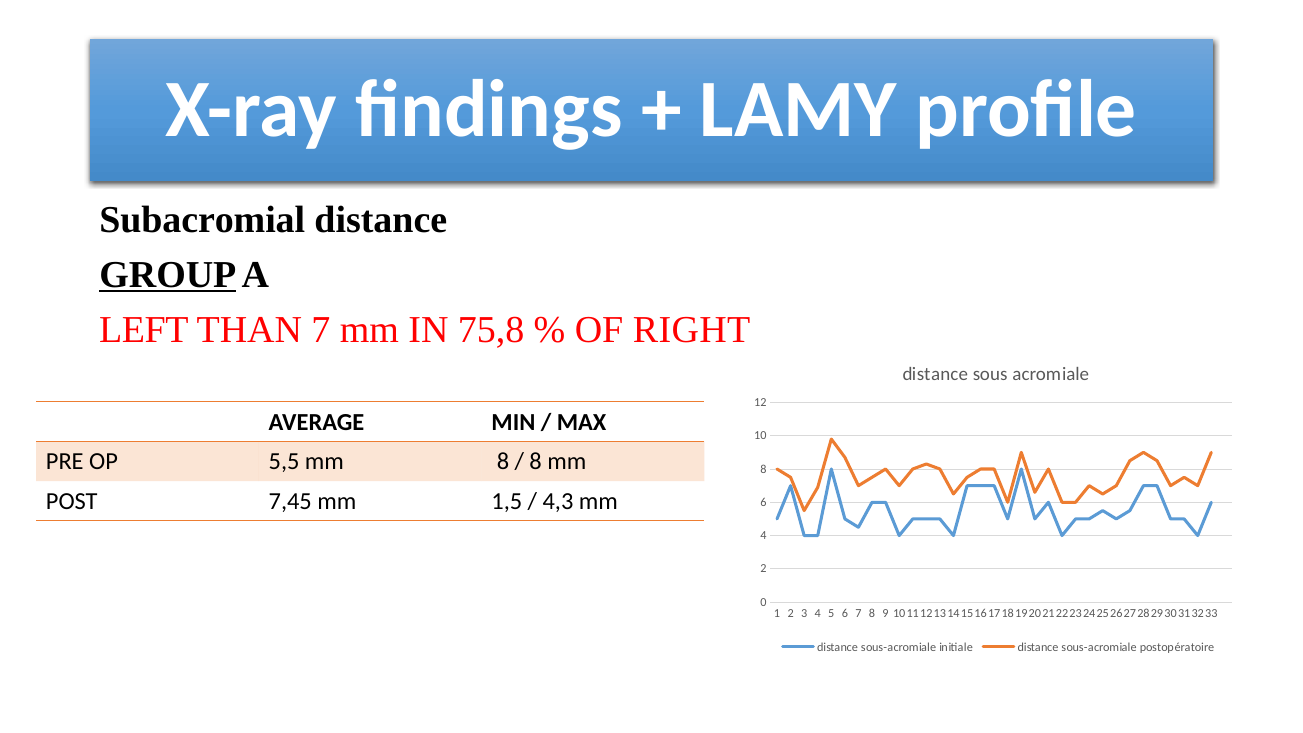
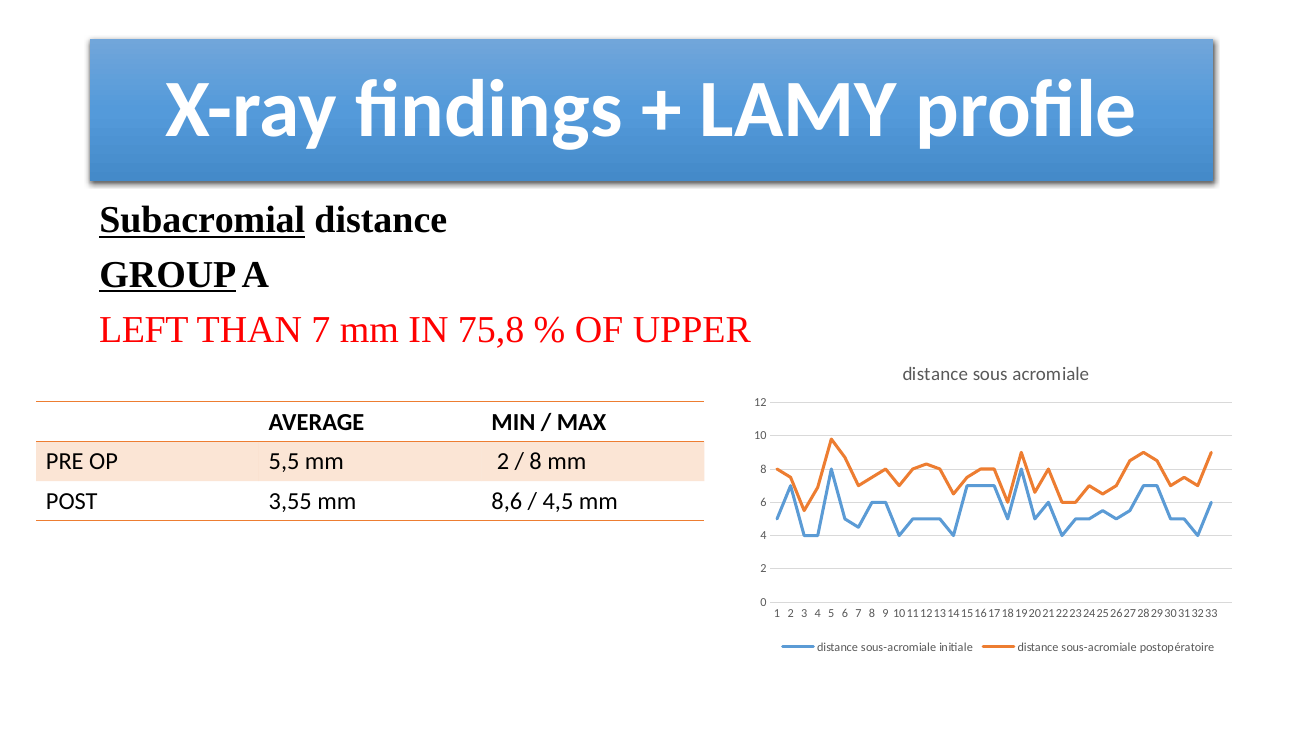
Subacromial underline: none -> present (202, 220)
RIGHT: RIGHT -> UPPER (692, 330)
mm 8: 8 -> 2 (503, 462)
7,45: 7,45 -> 3,55 (290, 501)
1,5: 1,5 -> 8,6 (507, 501)
4,3: 4,3 -> 4,5 (558, 501)
